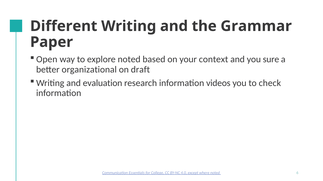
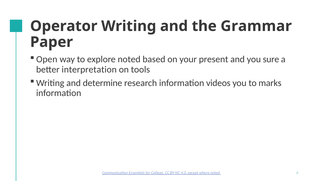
Different: Different -> Operator (64, 26)
context: context -> present (214, 60)
organizational: organizational -> interpretation (89, 70)
draft: draft -> tools (140, 70)
evaluation: evaluation -> determine (103, 83)
check: check -> marks (270, 83)
